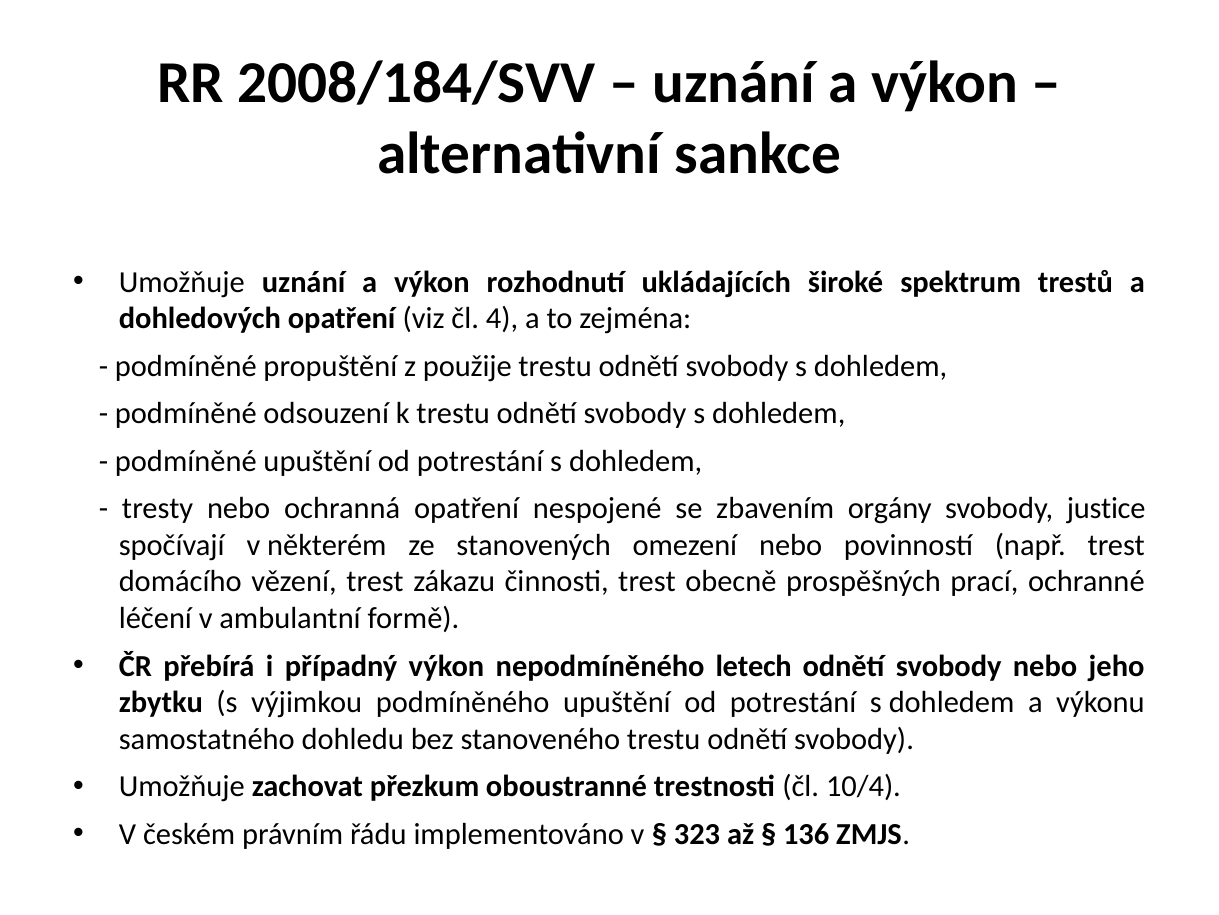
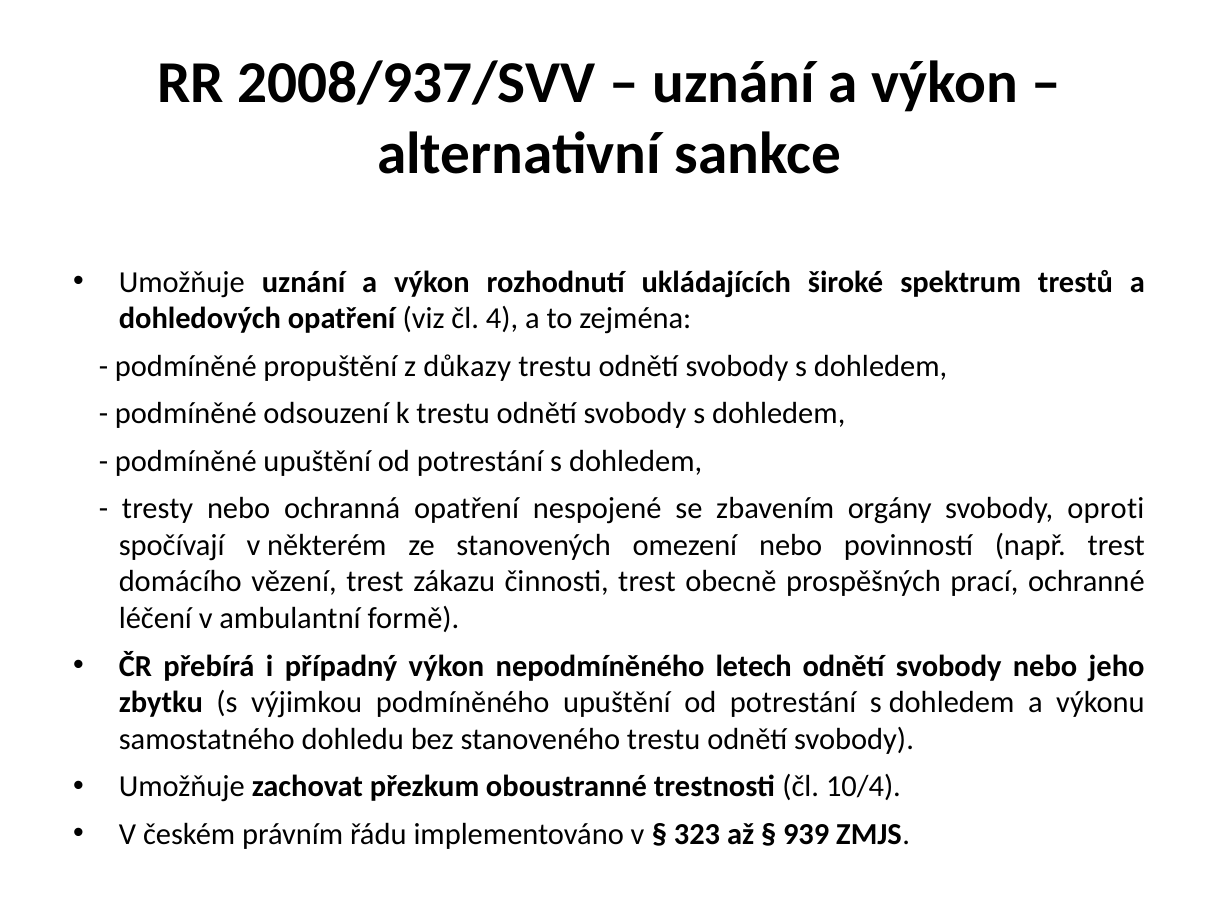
2008/184/SVV: 2008/184/SVV -> 2008/937/SVV (416, 82)
použije: použije -> důkazy (467, 366)
justice: justice -> oproti (1106, 508)
136: 136 -> 939 (806, 833)
